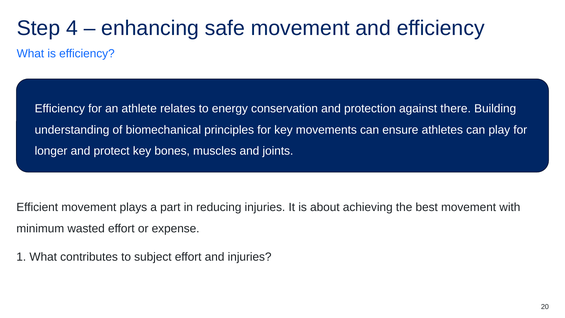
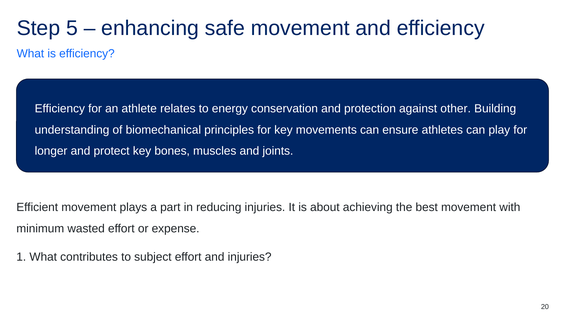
4: 4 -> 5 (72, 28)
there: there -> other (456, 109)
